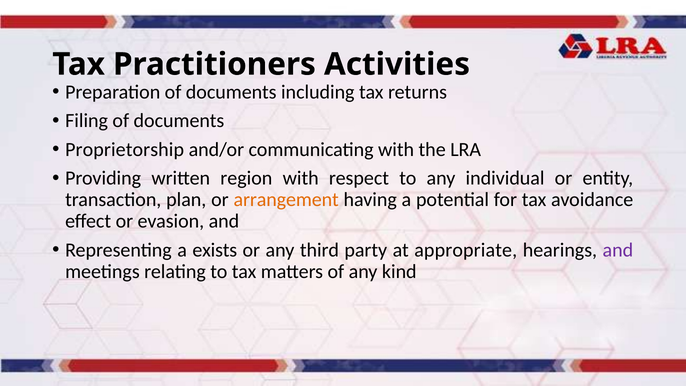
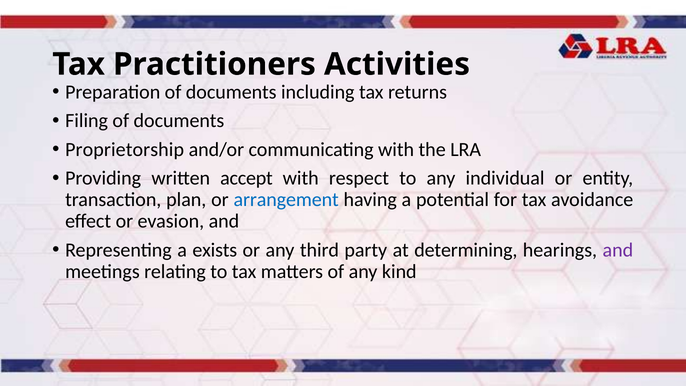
region: region -> accept (246, 178)
arrangement colour: orange -> blue (286, 200)
appropriate: appropriate -> determining (466, 250)
